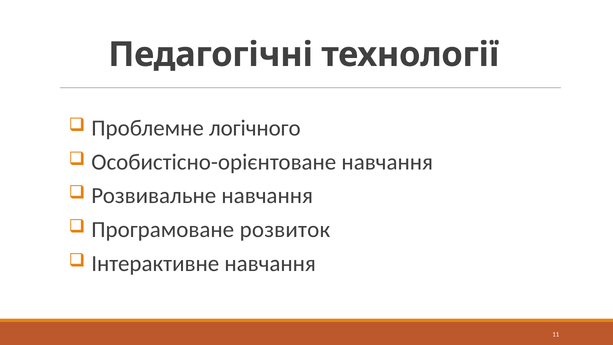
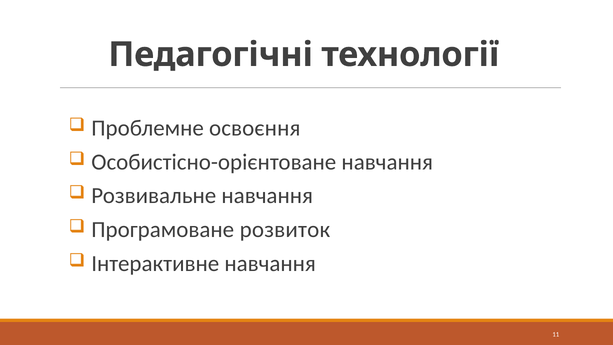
логічного: логічного -> освоєння (255, 128)
